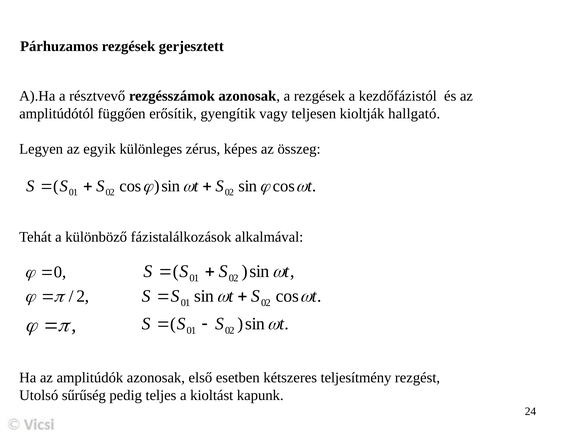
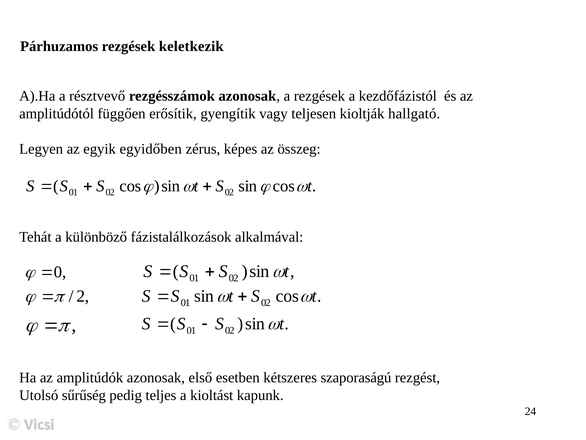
gerjesztett: gerjesztett -> keletkezik (191, 46)
különleges: különleges -> egyidőben (151, 149)
teljesítmény: teljesítmény -> szaporaságú (356, 377)
